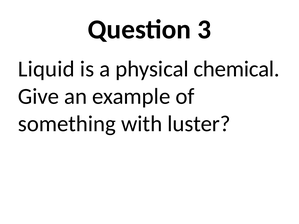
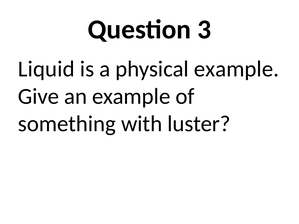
physical chemical: chemical -> example (236, 69)
